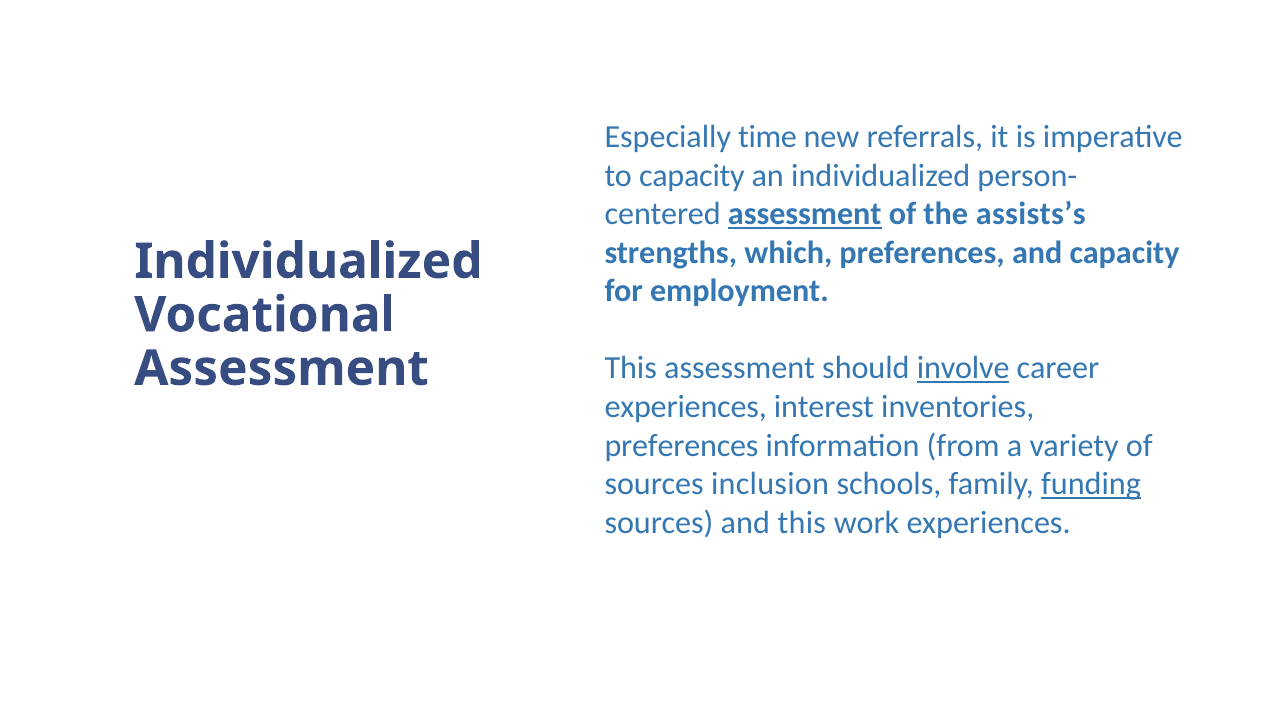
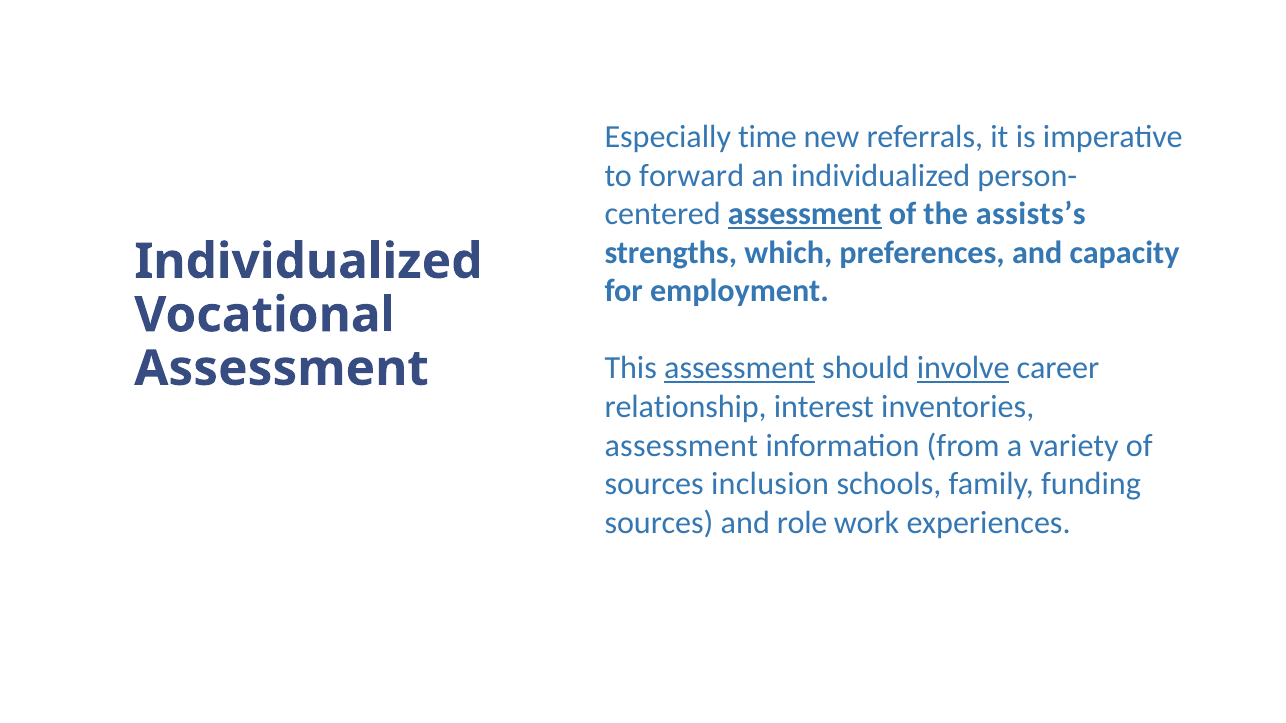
to capacity: capacity -> forward (692, 176)
assessment underline: none -> present (740, 369)
experiences: experiences -> relationship (686, 407)
preferences: preferences -> assessment (681, 446)
funding underline: present -> none (1091, 484)
and this: this -> role (802, 523)
